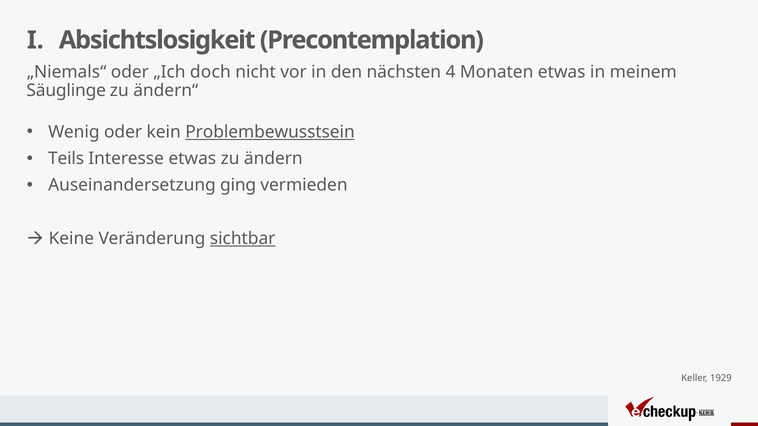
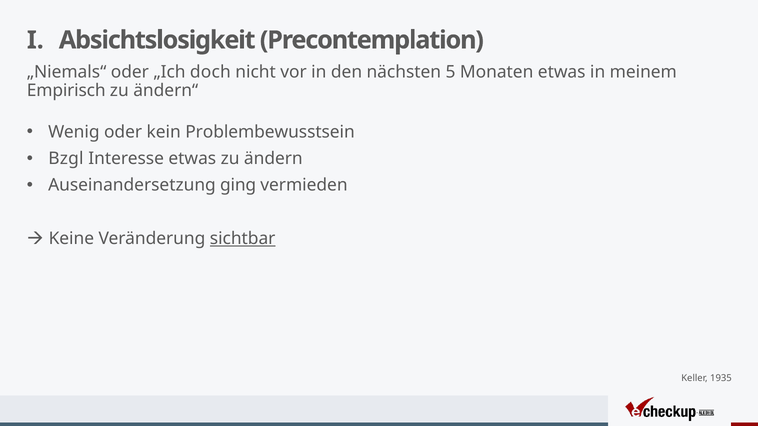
4: 4 -> 5 (451, 72)
Säuglinge: Säuglinge -> Empirisch (66, 91)
Problembewusstsein underline: present -> none (270, 132)
Teils: Teils -> Bzgl (66, 159)
1929: 1929 -> 1935 (721, 379)
